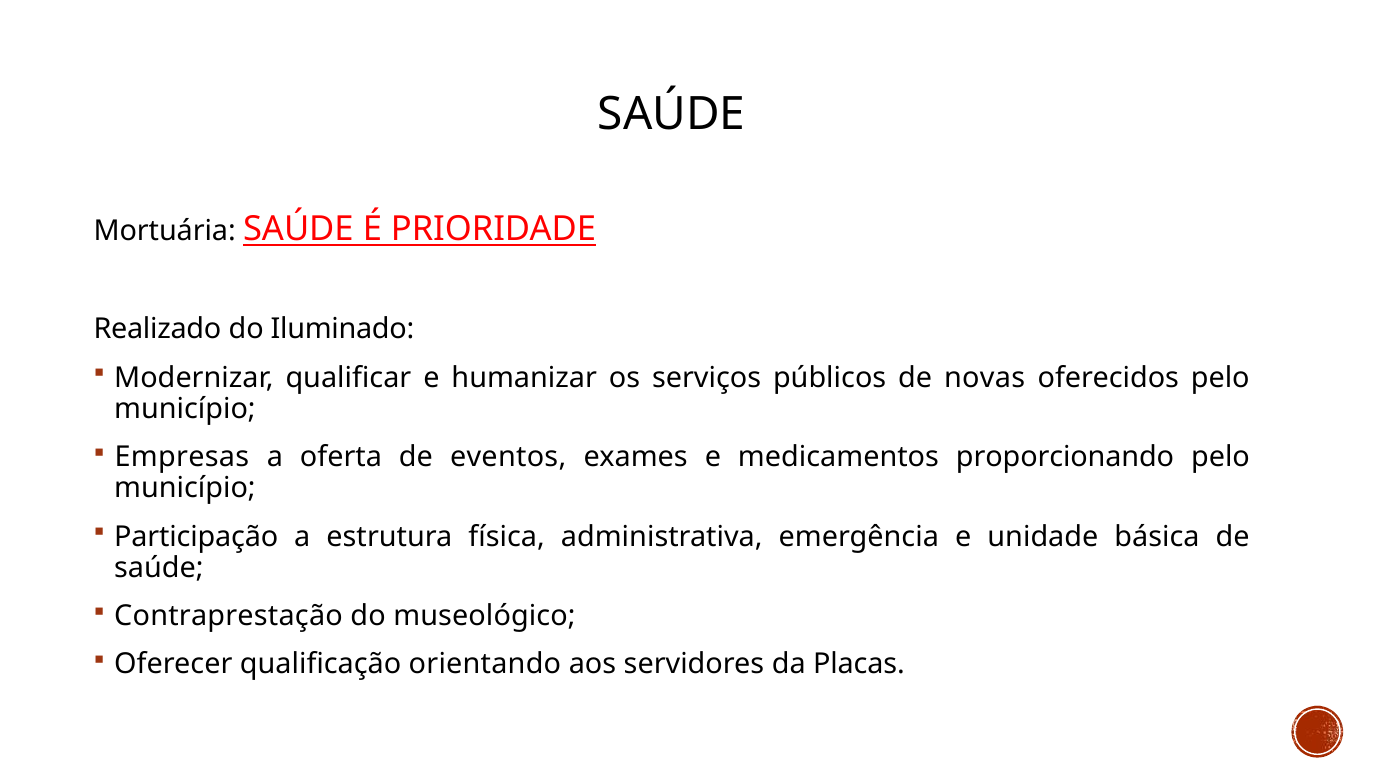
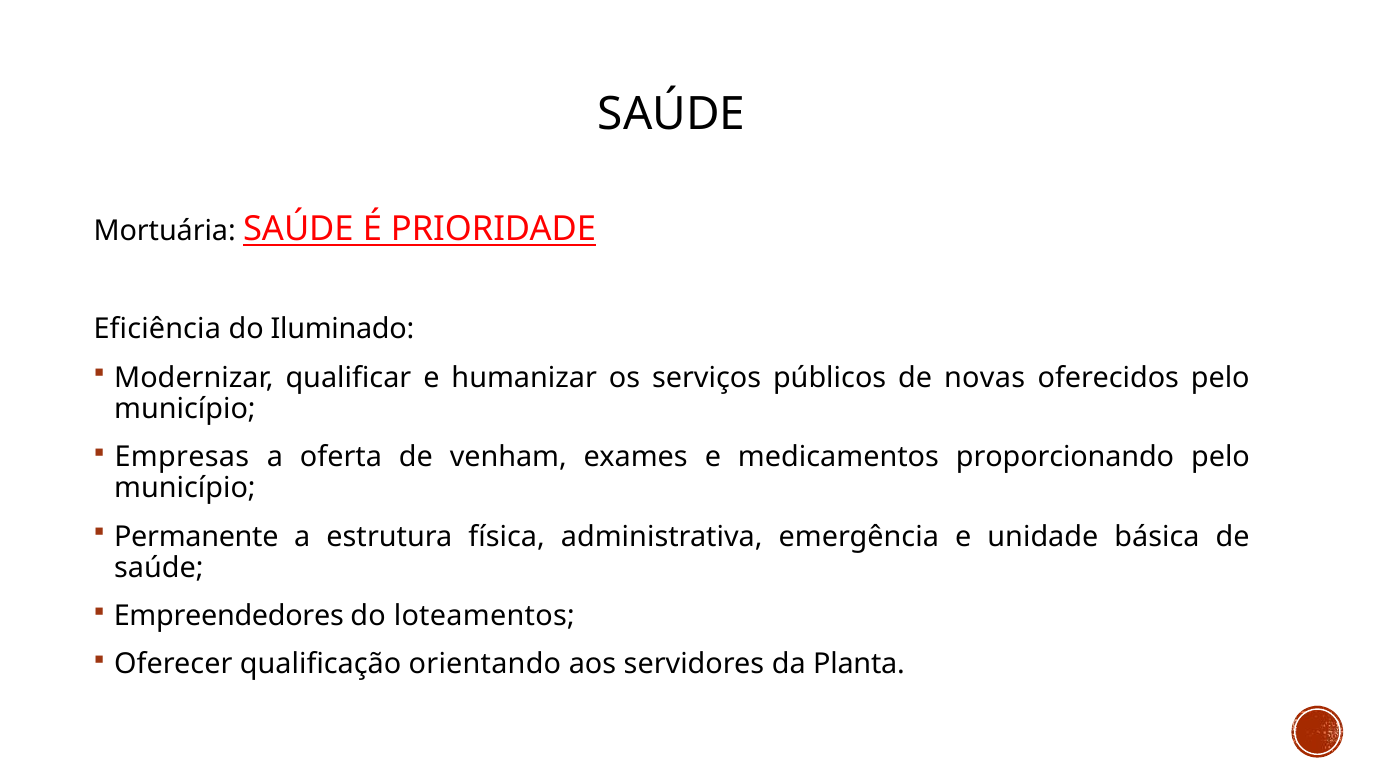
Realizado: Realizado -> Eficiência (157, 329)
eventos: eventos -> venham (508, 457)
Participação: Participação -> Permanente (196, 536)
Contraprestação: Contraprestação -> Empreendedores (229, 616)
museológico: museológico -> loteamentos (484, 616)
Placas: Placas -> Planta (859, 664)
